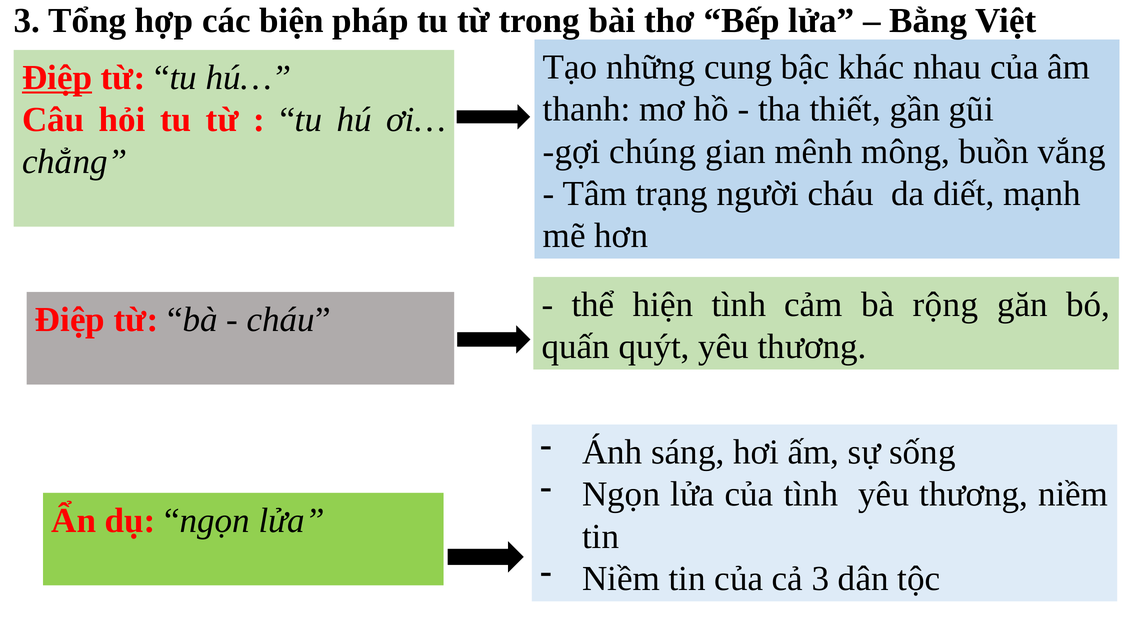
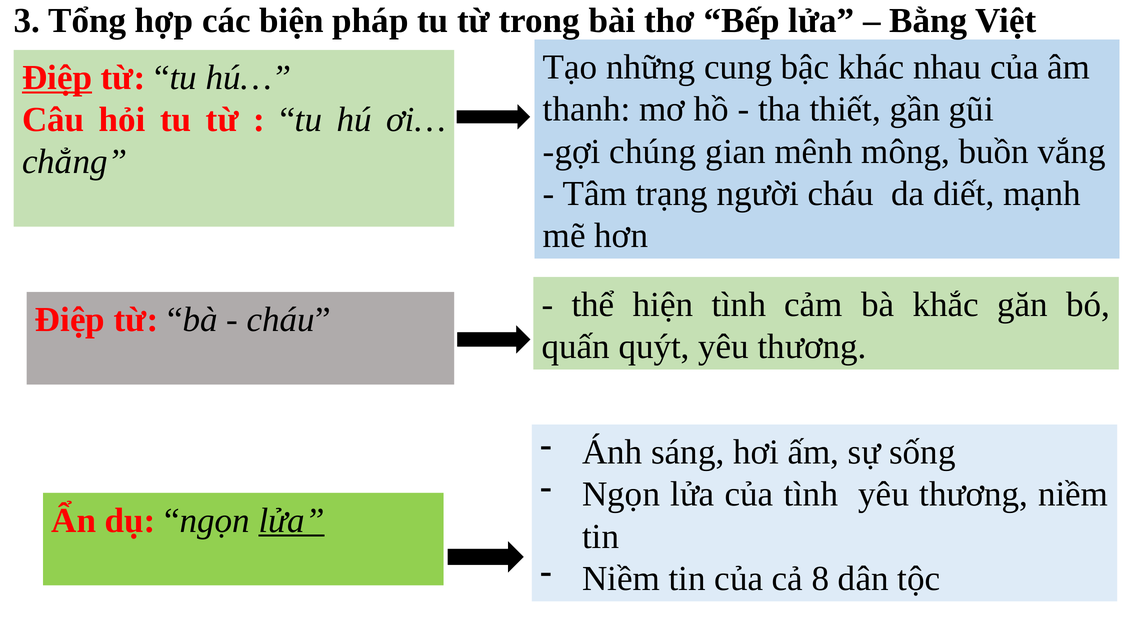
rộng: rộng -> khắc (946, 304)
lửa underline: none -> present (292, 520)
cả 3: 3 -> 8 (820, 578)
